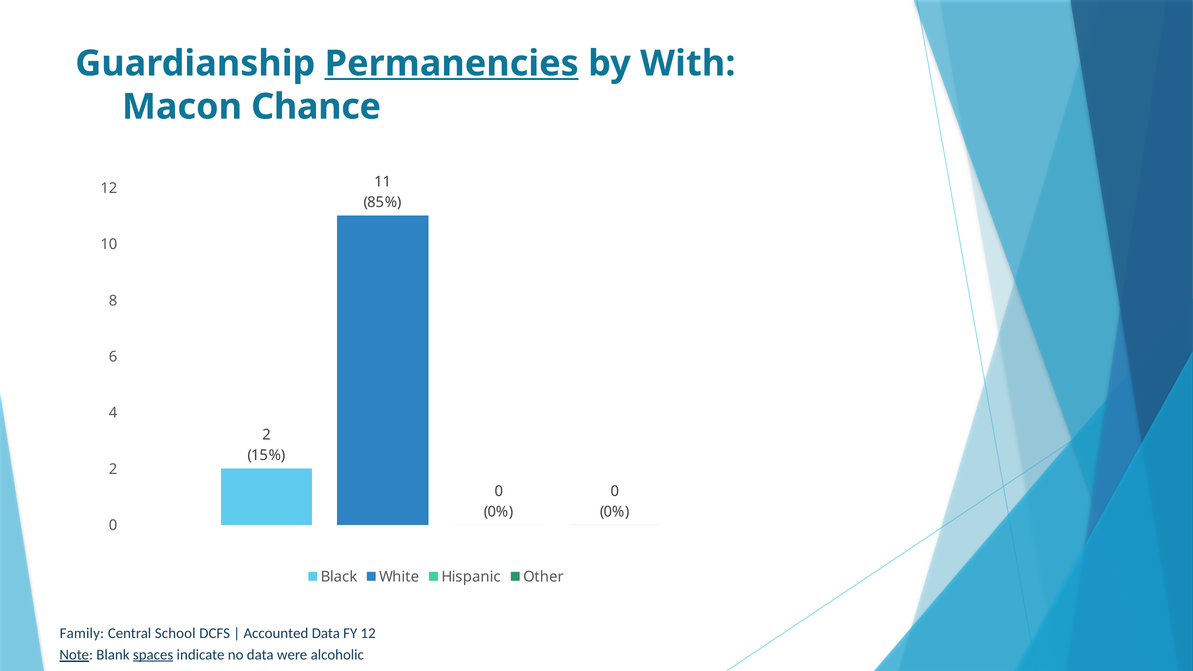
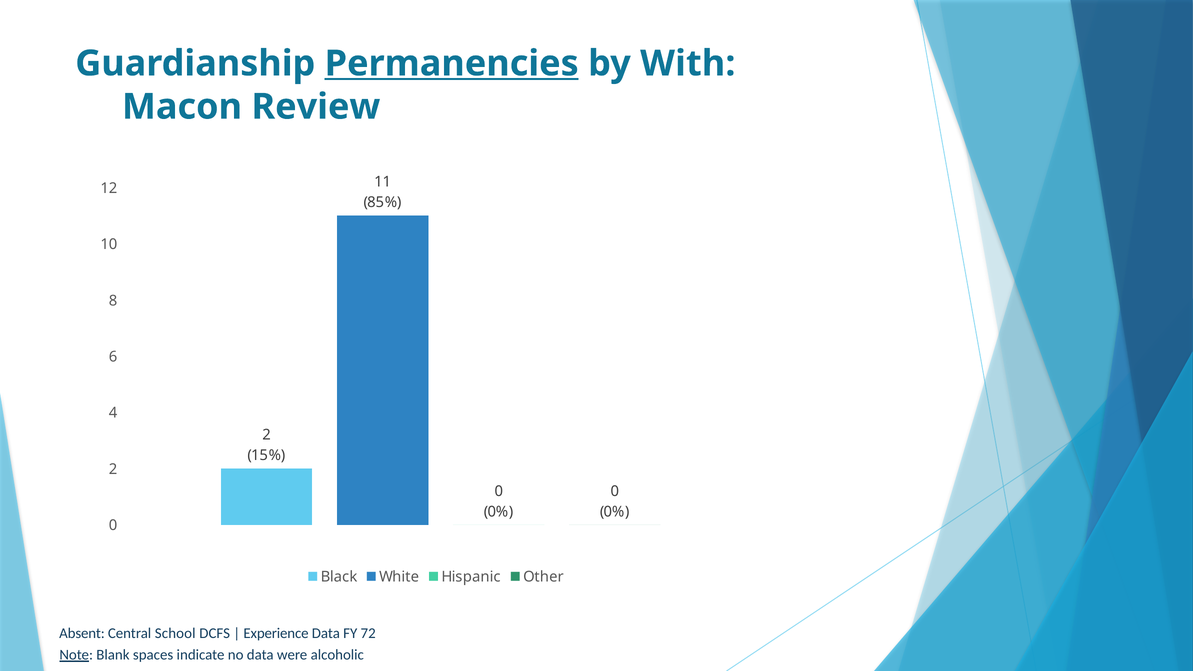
Chance: Chance -> Review (316, 107)
Family: Family -> Absent (82, 633)
Accounted: Accounted -> Experience (276, 633)
FY 12: 12 -> 72 (368, 633)
spaces underline: present -> none (153, 655)
